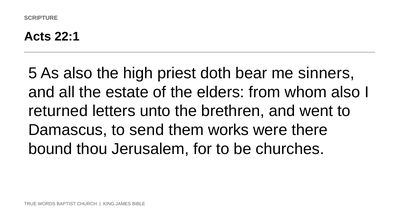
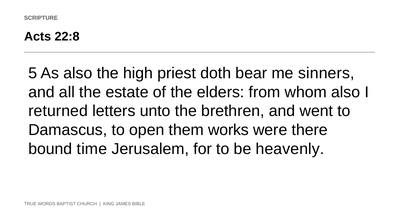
22:1: 22:1 -> 22:8 (67, 37)
send: send -> open (147, 130)
thou: thou -> time (92, 149)
churches: churches -> heavenly (290, 149)
